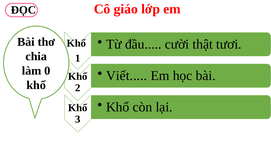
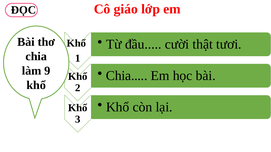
0: 0 -> 9 (47, 71)
Viết: Viết -> Chia (127, 76)
